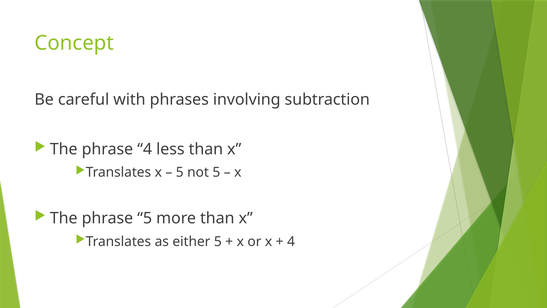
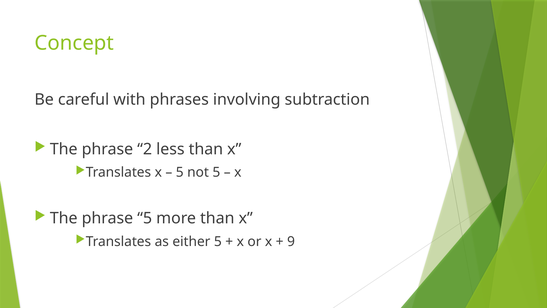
phrase 4: 4 -> 2 (145, 149)
4: 4 -> 9 (291, 241)
